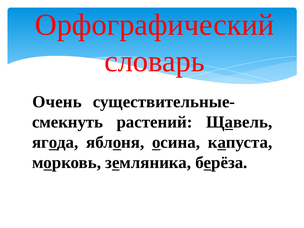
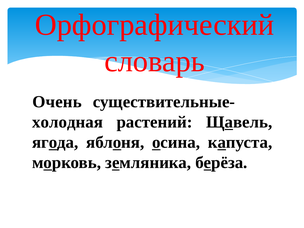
смекнуть: смекнуть -> холодная (68, 122)
